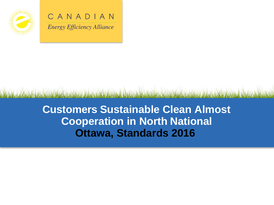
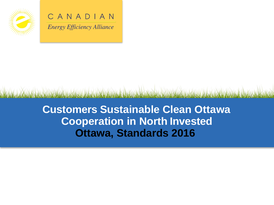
Clean Almost: Almost -> Ottawa (213, 110)
National: National -> Invested (191, 122)
